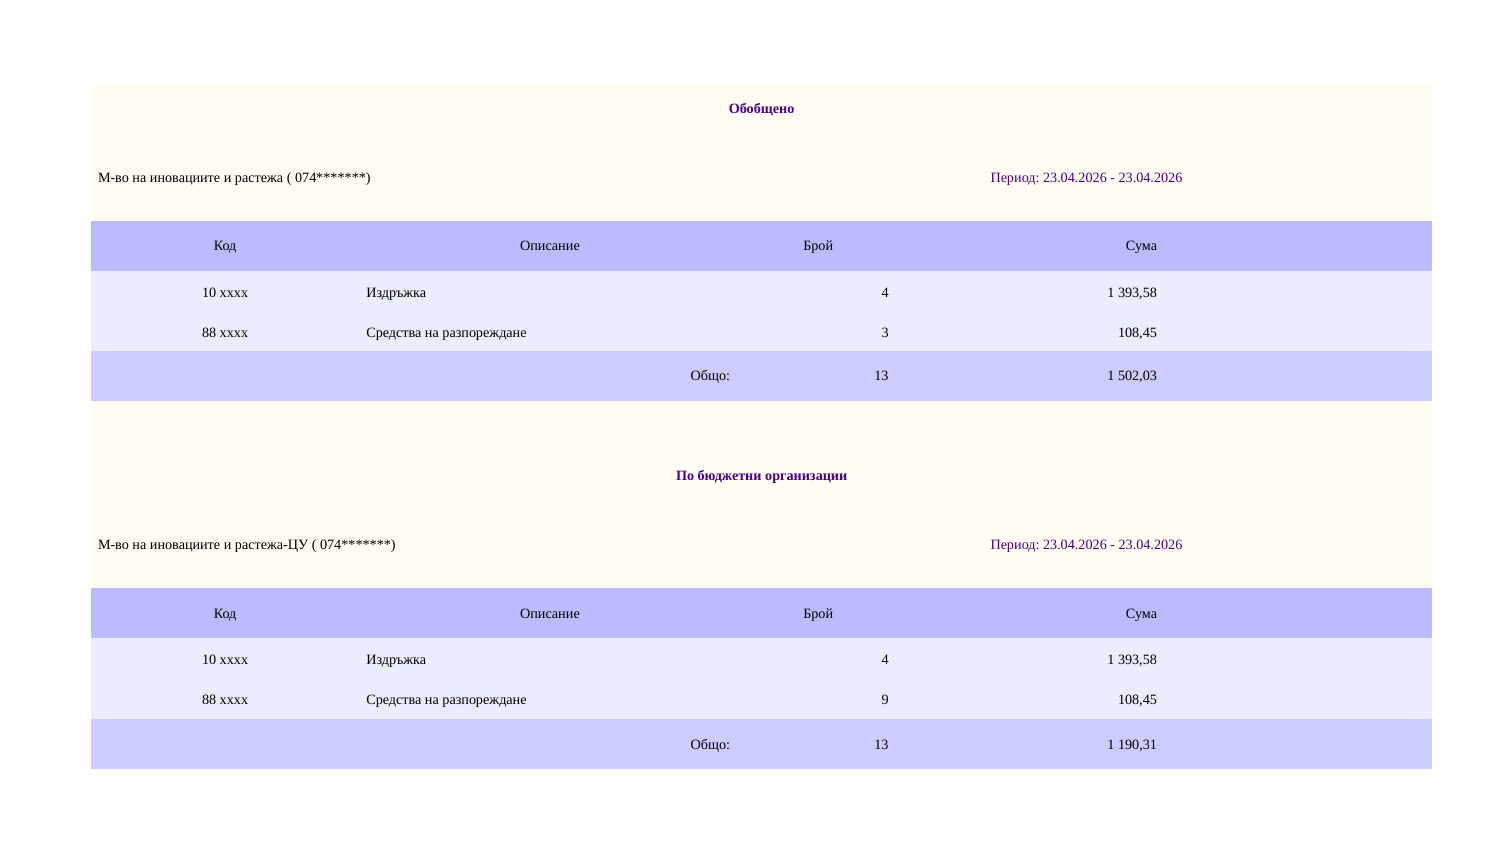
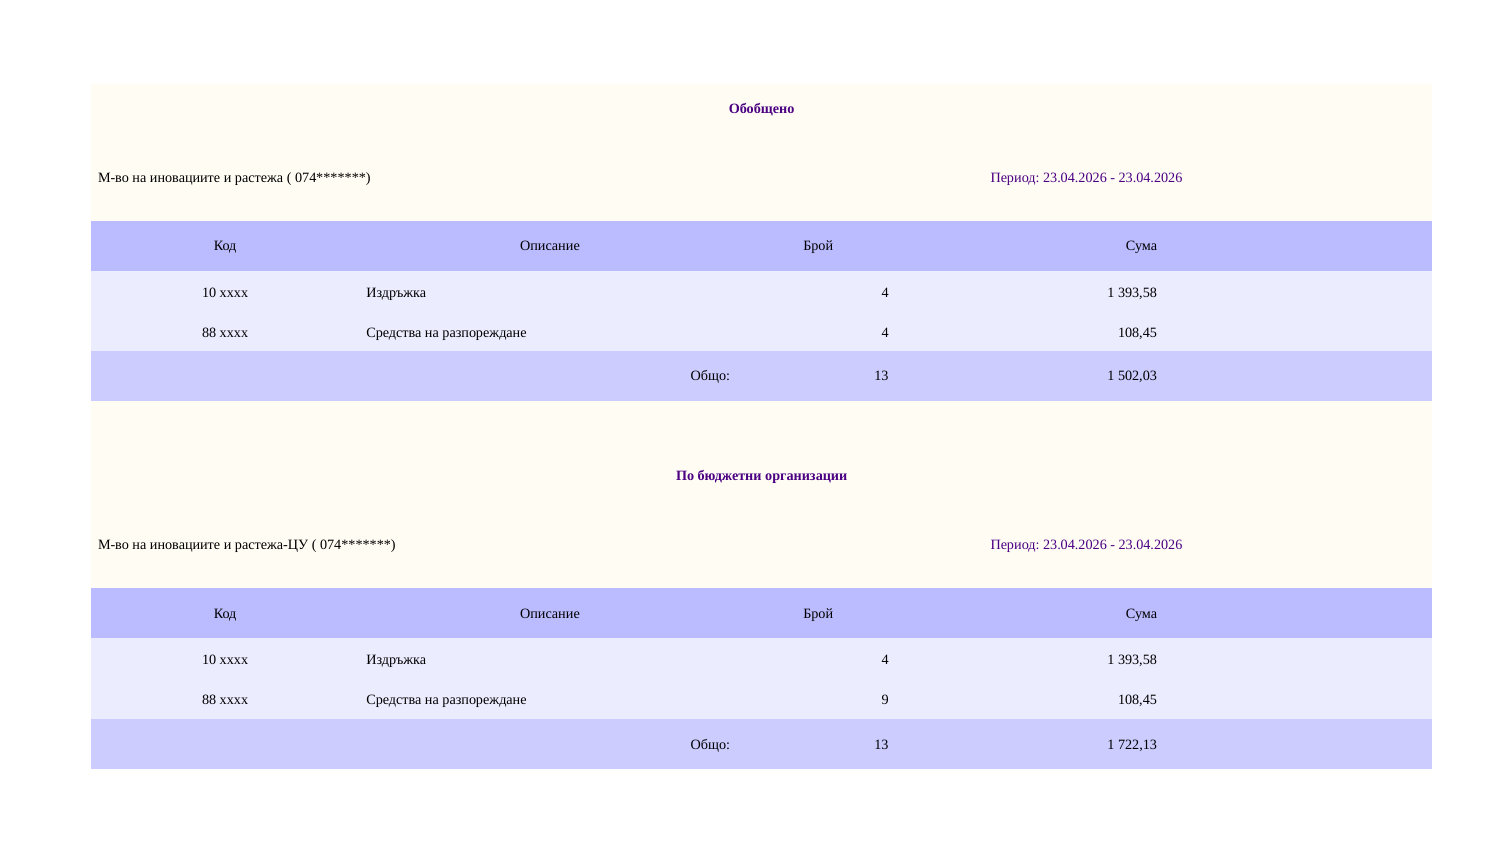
разпореждане 3: 3 -> 4 (885, 333)
190,31: 190,31 -> 722,13 (1138, 744)
